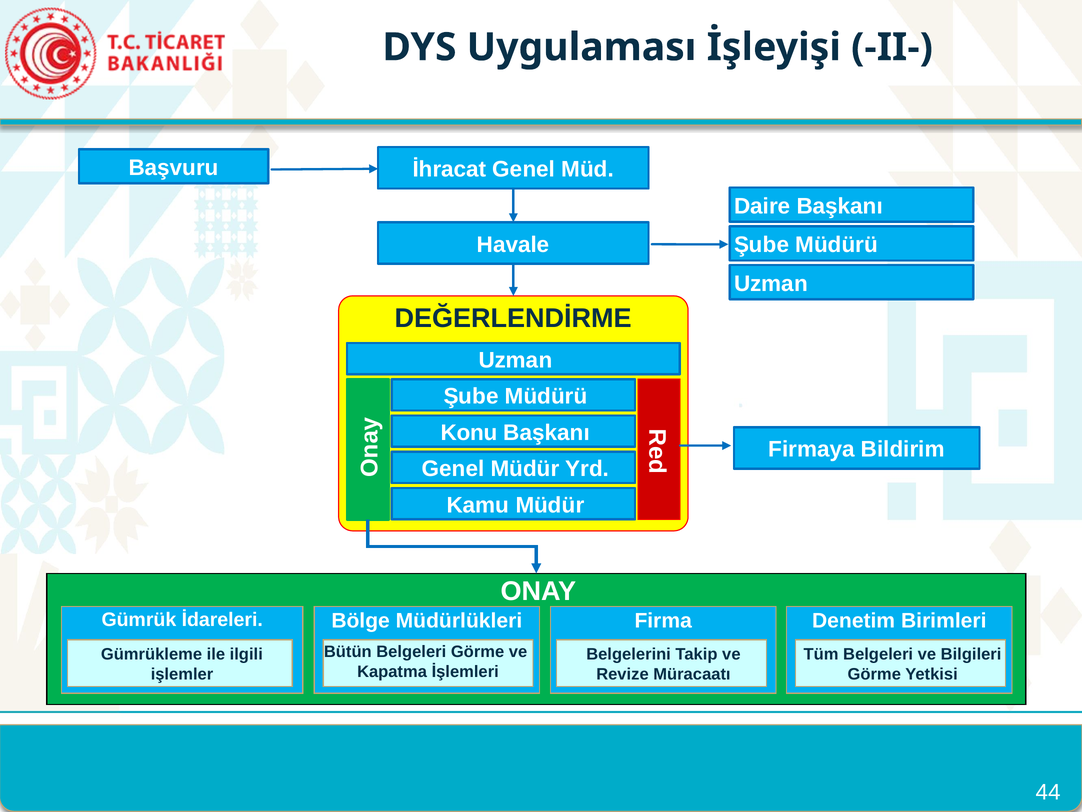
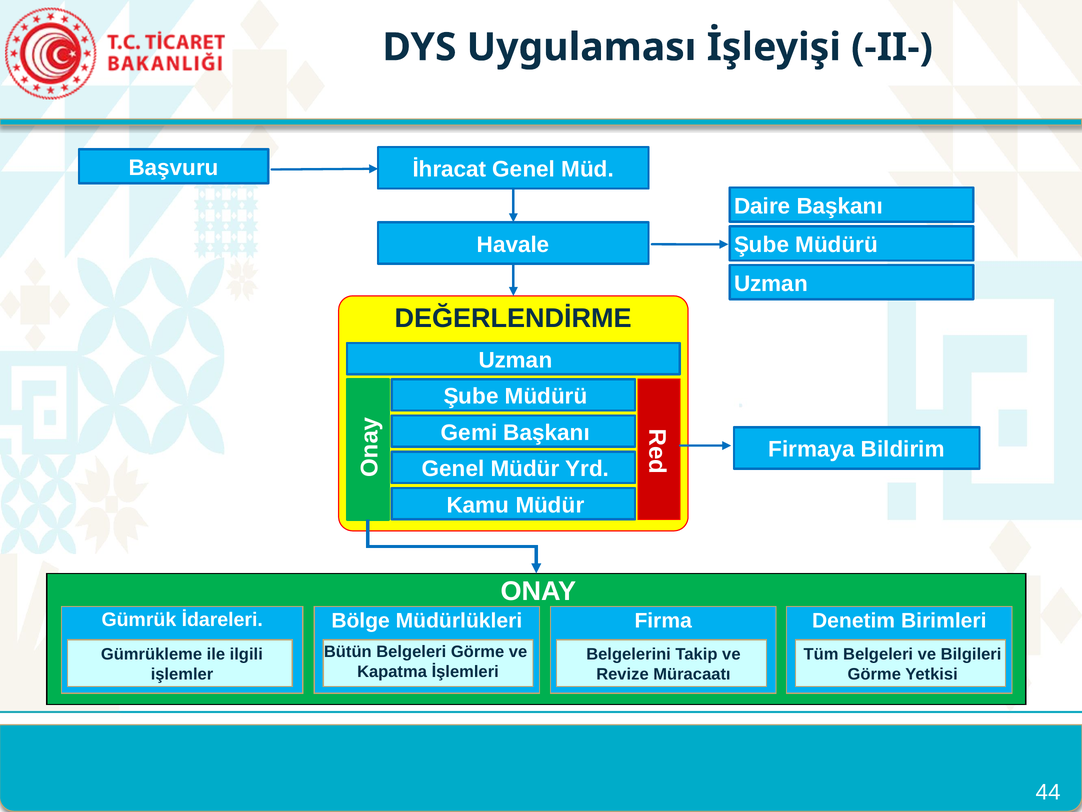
Konu: Konu -> Gemi (469, 432)
